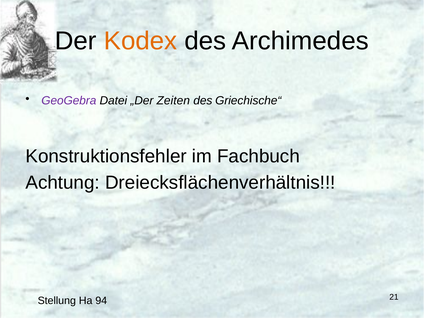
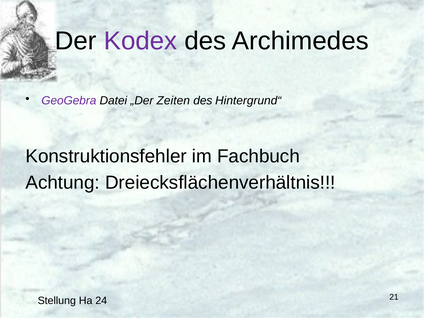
Kodex colour: orange -> purple (141, 41)
Griechische“: Griechische“ -> Hintergrund“ (248, 101)
94: 94 -> 24 (101, 301)
